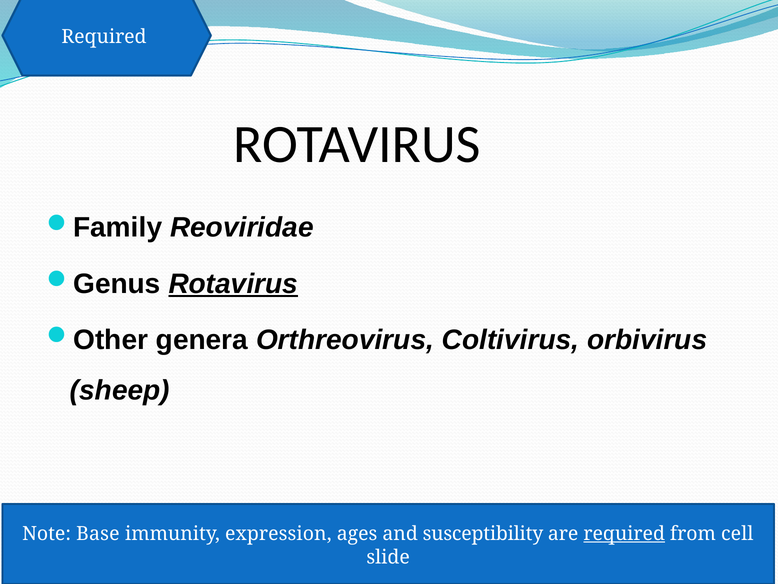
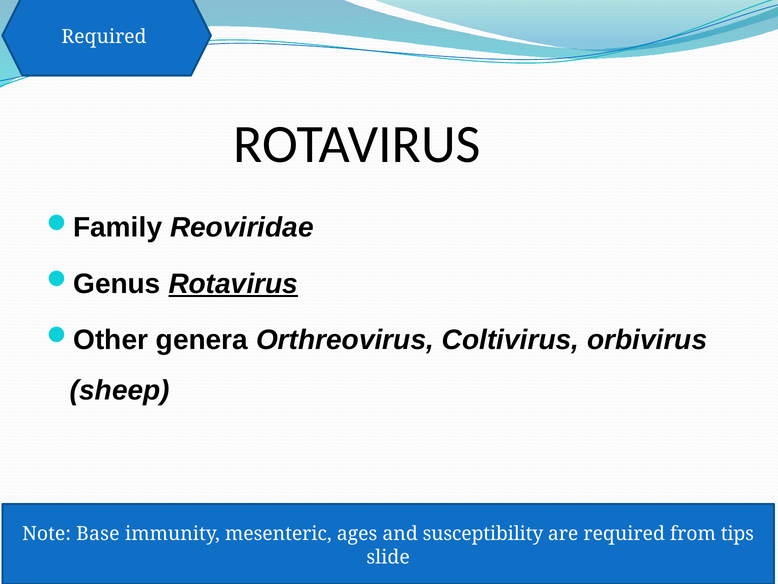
expression: expression -> mesenteric (278, 533)
required underline: present -> none (624, 533)
cell: cell -> tips (737, 533)
